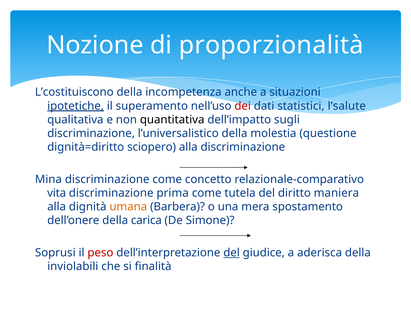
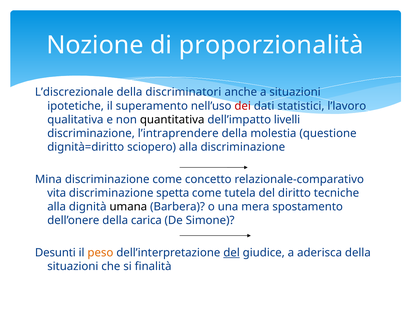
L’costituiscono: L’costituiscono -> L’discrezionale (74, 92)
incompetenza: incompetenza -> discriminatori (183, 92)
ipotetiche underline: present -> none (76, 106)
l’salute: l’salute -> l’lavoro (347, 106)
sugli: sugli -> livelli (287, 119)
l’universalistico: l’universalistico -> l’intraprendere (178, 133)
prima: prima -> spetta (173, 193)
maniera: maniera -> tecniche (336, 193)
umana colour: orange -> black (128, 206)
Soprusi: Soprusi -> Desunti (55, 252)
peso colour: red -> orange (100, 252)
inviolabili: inviolabili -> situazioni (73, 266)
